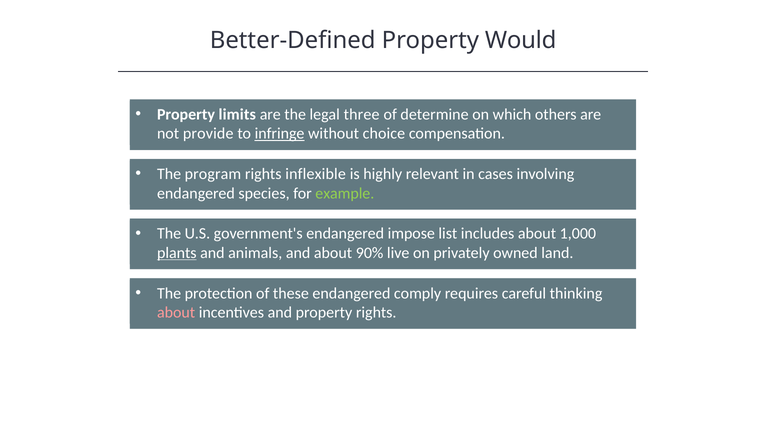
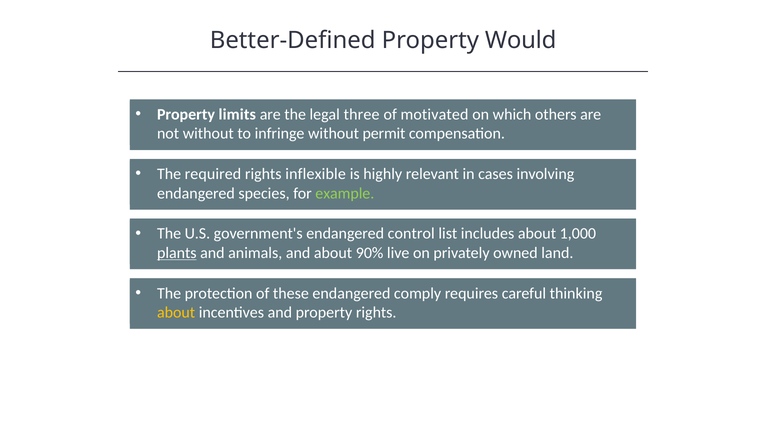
determine: determine -> motivated (434, 114)
not provide: provide -> without (208, 134)
infringe underline: present -> none (280, 134)
choice: choice -> permit (384, 134)
program: program -> required (213, 174)
impose: impose -> control (411, 234)
about colour: pink -> yellow (176, 312)
